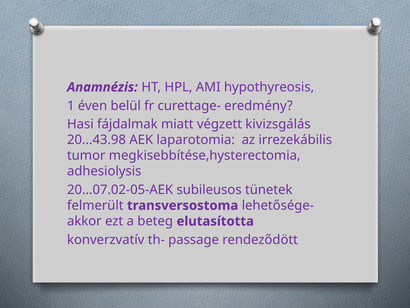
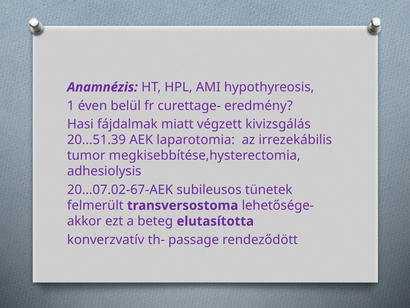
20...43.98: 20...43.98 -> 20...51.39 (96, 140)
20...07.02-05-AEK: 20...07.02-05-AEK -> 20...07.02-67-AEK (120, 189)
